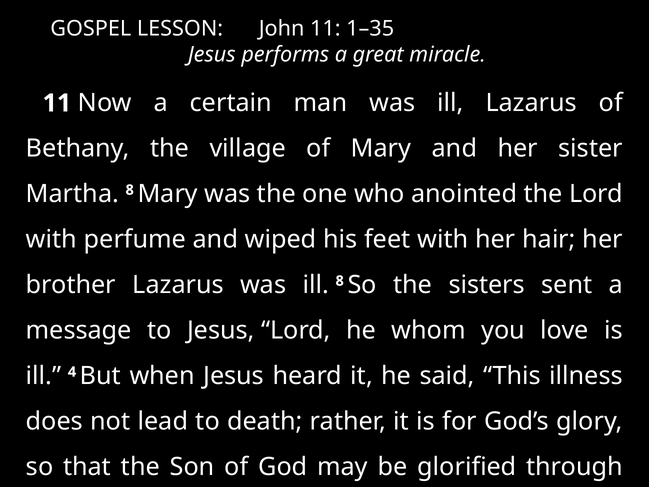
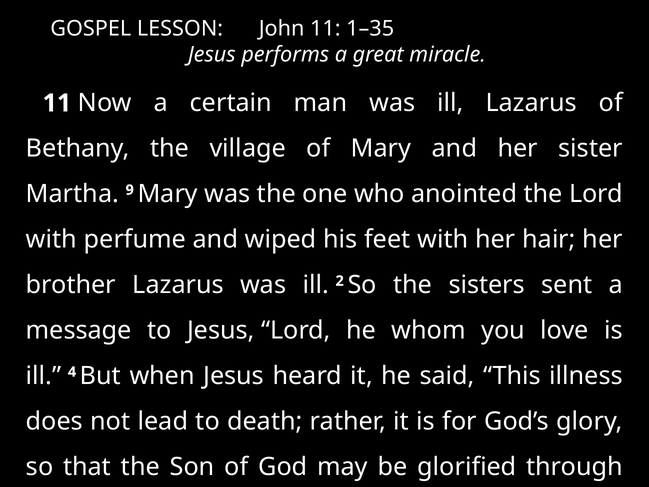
Martha 8: 8 -> 9 (130, 190)
ill 8: 8 -> 2 (340, 281)
